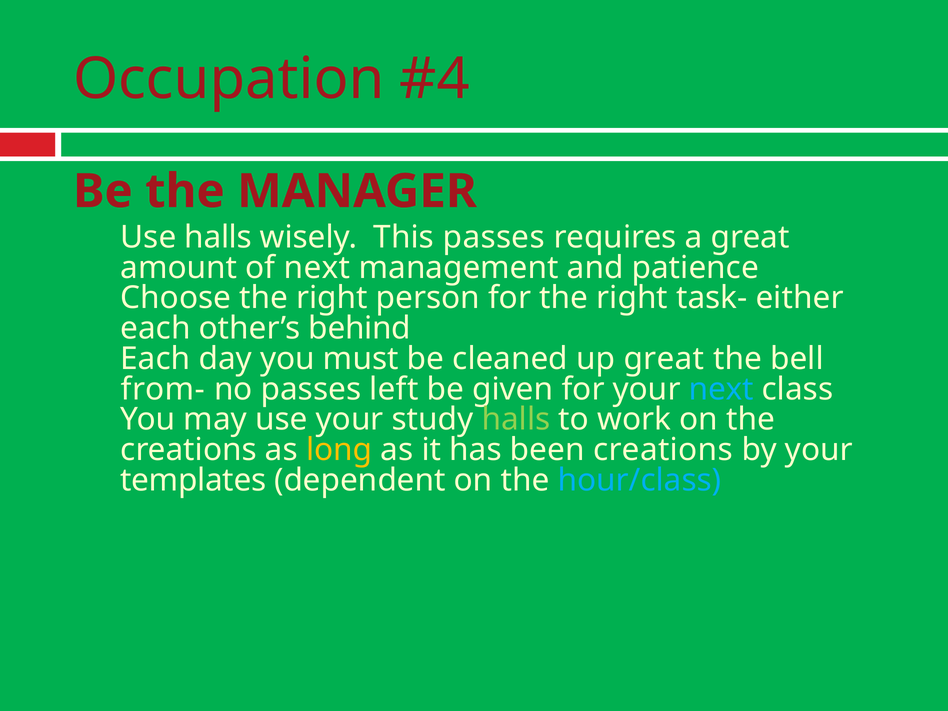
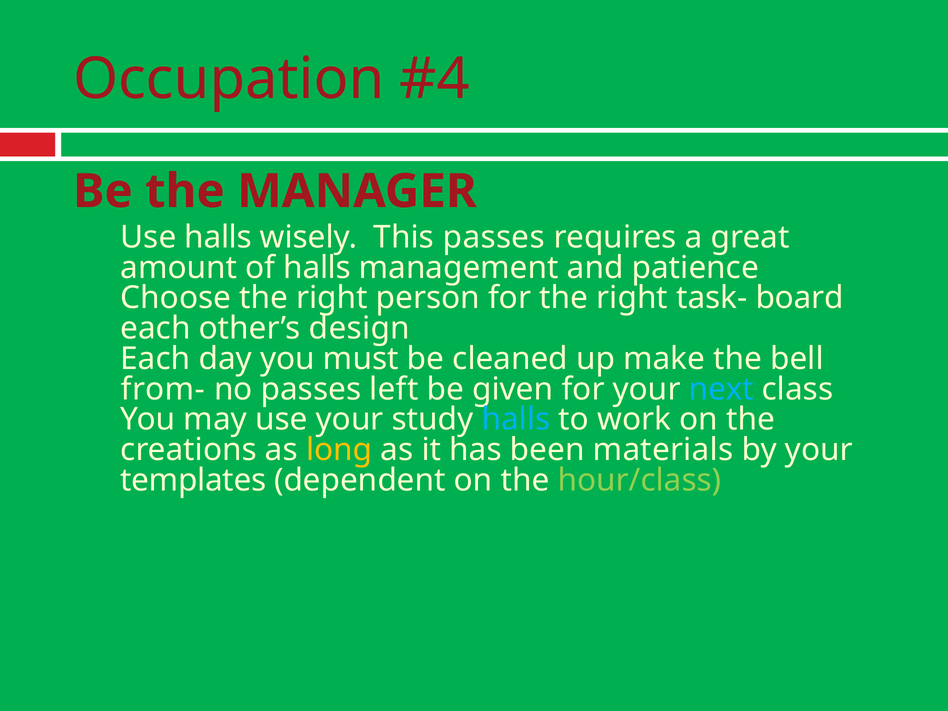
of next: next -> halls (317, 268)
either: either -> board (800, 298)
behind: behind -> design (359, 328)
up great: great -> make (664, 359)
halls colour: light green -> light blue (516, 420)
been creations: creations -> materials (663, 450)
hour/class colour: light blue -> light green (640, 480)
